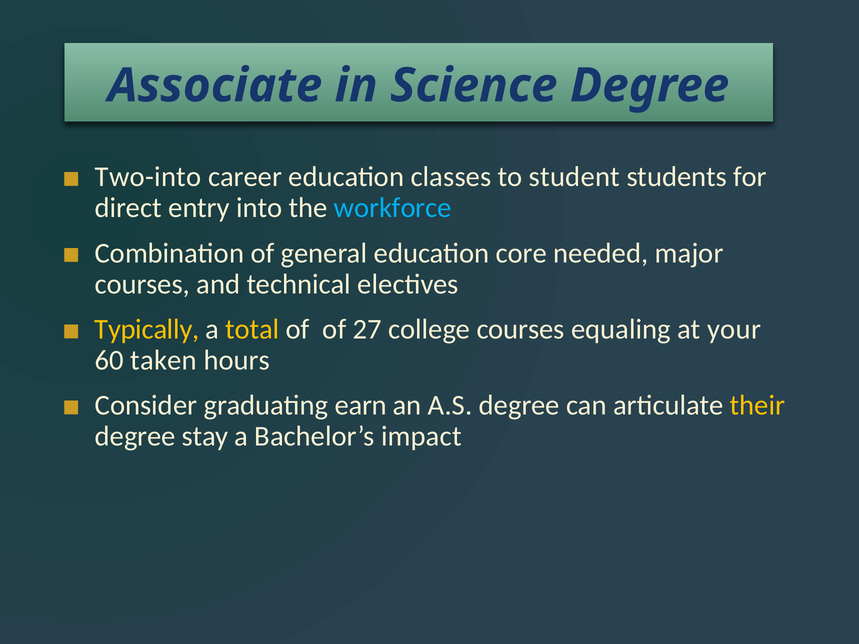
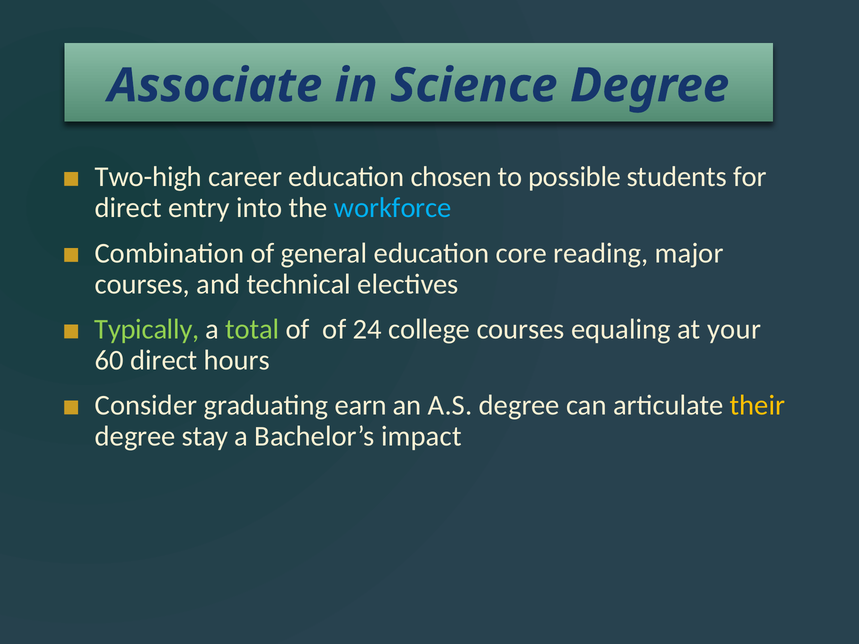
Two-into: Two-into -> Two-high (148, 177)
classes: classes -> chosen (451, 177)
student: student -> possible (575, 177)
needed: needed -> reading (601, 253)
Typically colour: yellow -> light green (147, 329)
total colour: yellow -> light green (252, 329)
27: 27 -> 24 (367, 329)
60 taken: taken -> direct (164, 360)
